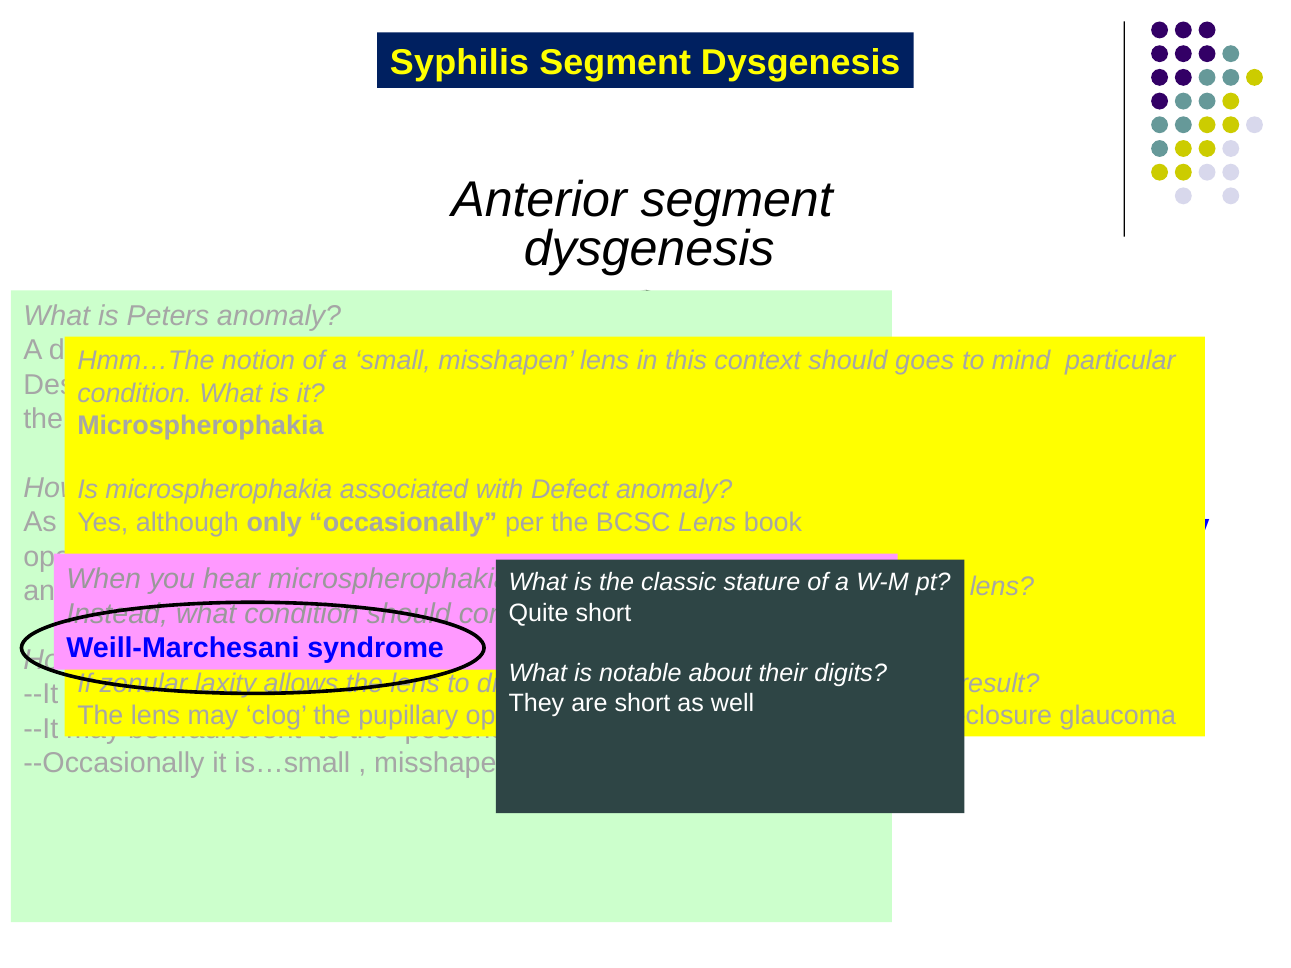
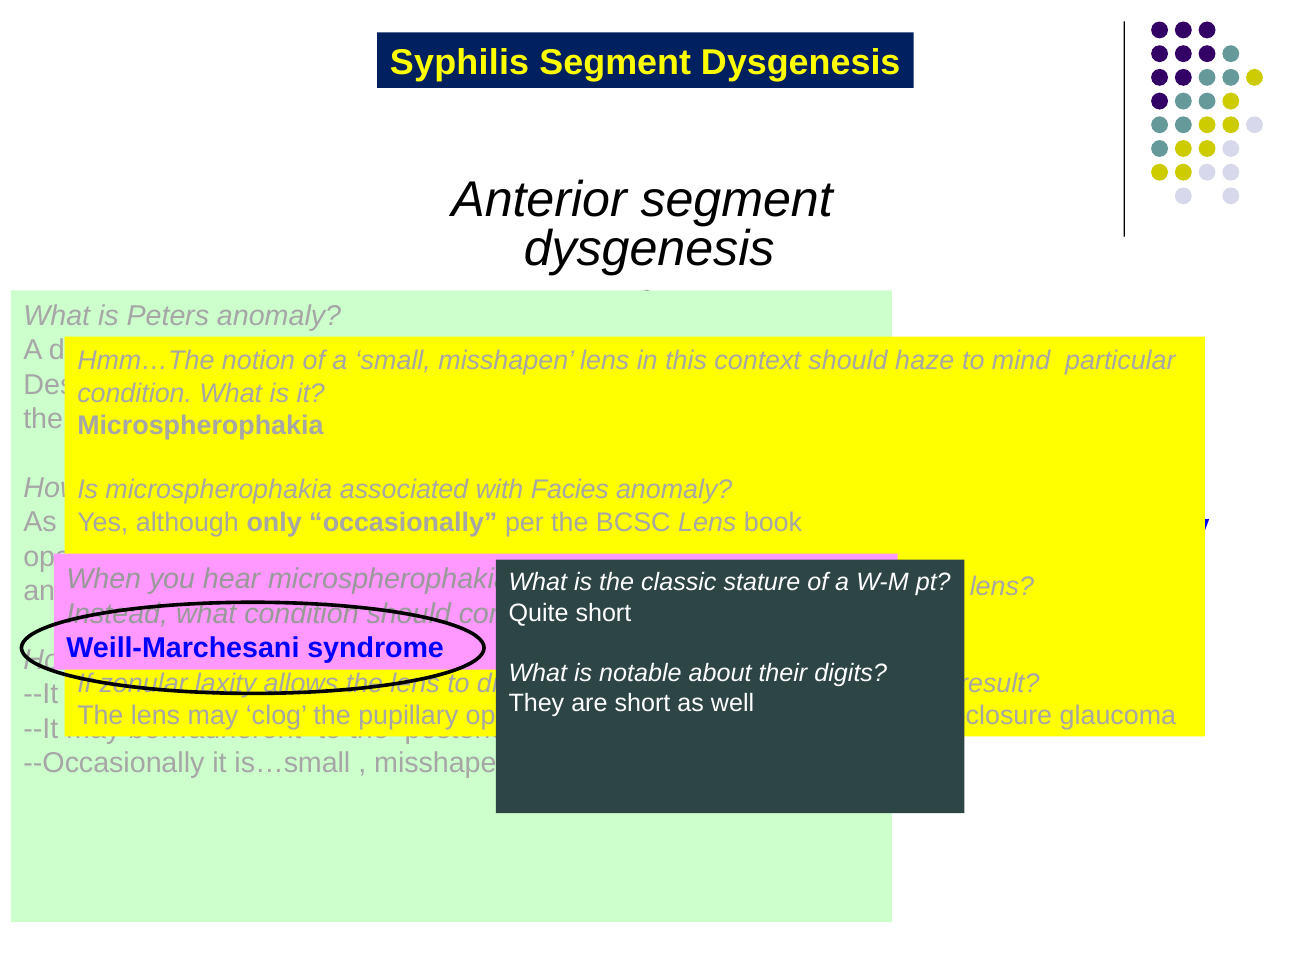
goes: goes -> haze (925, 361)
with Defect: Defect -> Facies (570, 490)
